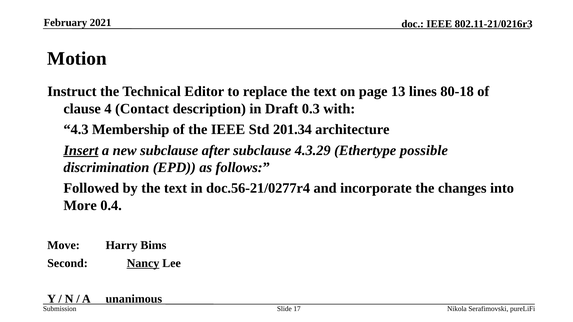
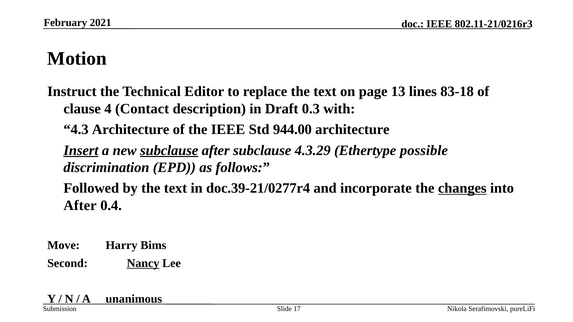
80-18: 80-18 -> 83-18 (457, 92)
4.3 Membership: Membership -> Architecture (131, 130)
201.34: 201.34 -> 944.00 (292, 130)
subclause underline: none -> present (169, 150)
doc.56-21/0277r4: doc.56-21/0277r4 -> doc.39-21/0277r4 (258, 188)
changes underline: none -> present (462, 188)
More: More -> After (80, 206)
